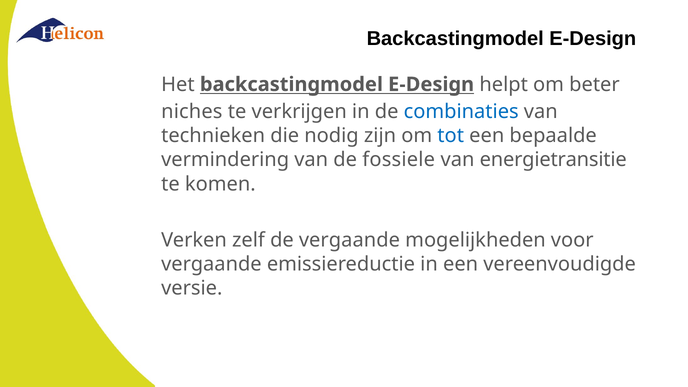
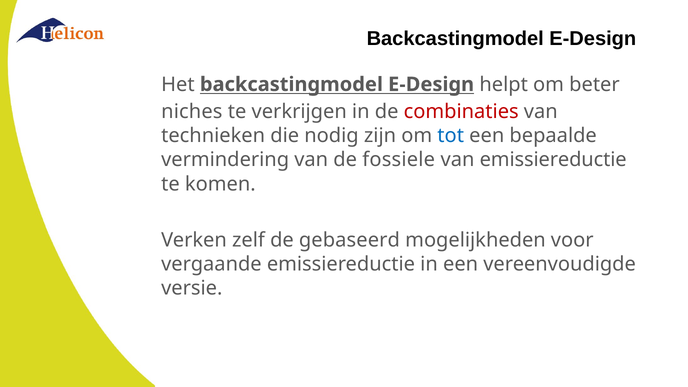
combinaties colour: blue -> red (461, 112)
van energietransitie: energietransitie -> emissiereductie (553, 160)
de vergaande: vergaande -> gebaseerd (349, 240)
